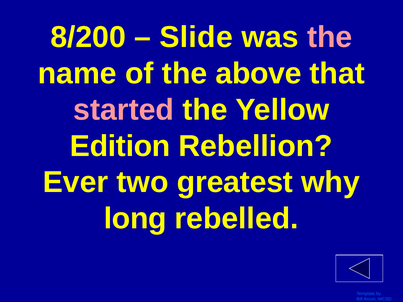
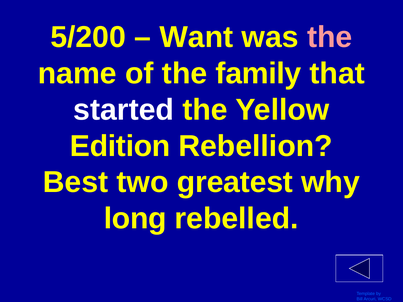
8/200: 8/200 -> 5/200 (88, 37)
Slide: Slide -> Want (196, 37)
above: above -> family (259, 74)
started colour: pink -> white (124, 110)
Ever: Ever -> Best (76, 182)
